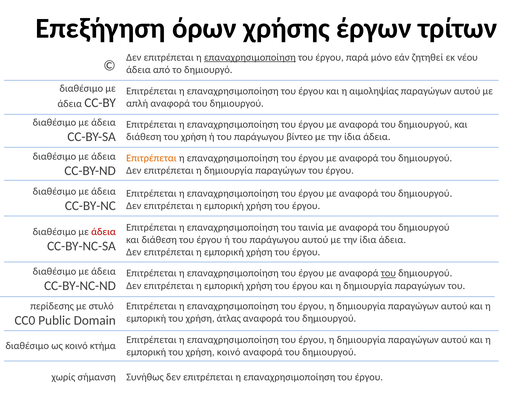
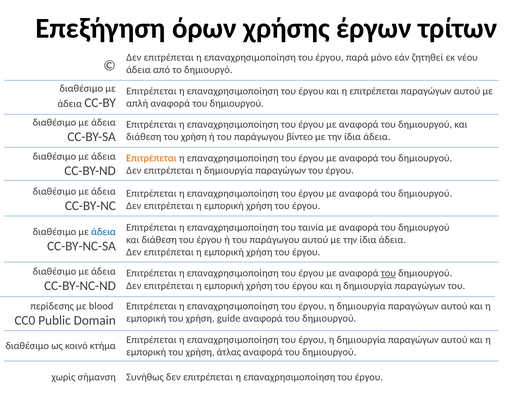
επαναχρησιμοποίηση underline: present -> none (250, 57)
η αιμοληψίας: αιμοληψίας -> επιτρέπεται (374, 91)
άδεια colour: red -> blue (104, 231)
στυλό: στυλό -> blood (101, 306)
άτλας: άτλας -> guide (229, 318)
χρήση κοινό: κοινό -> άτλας (229, 352)
